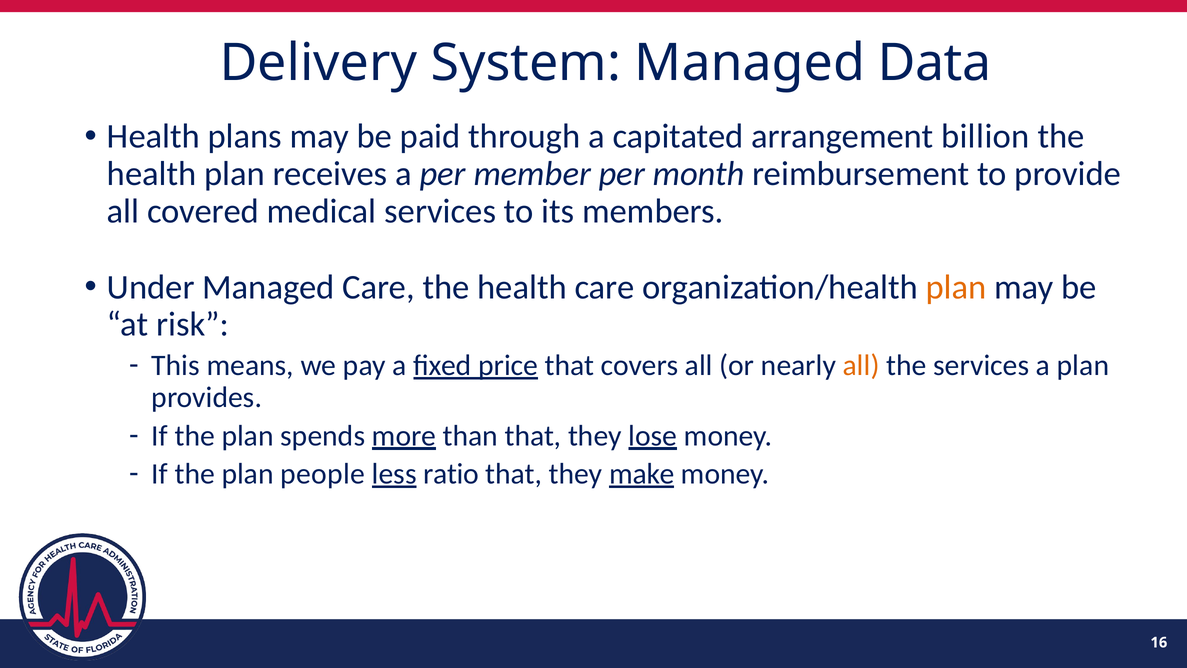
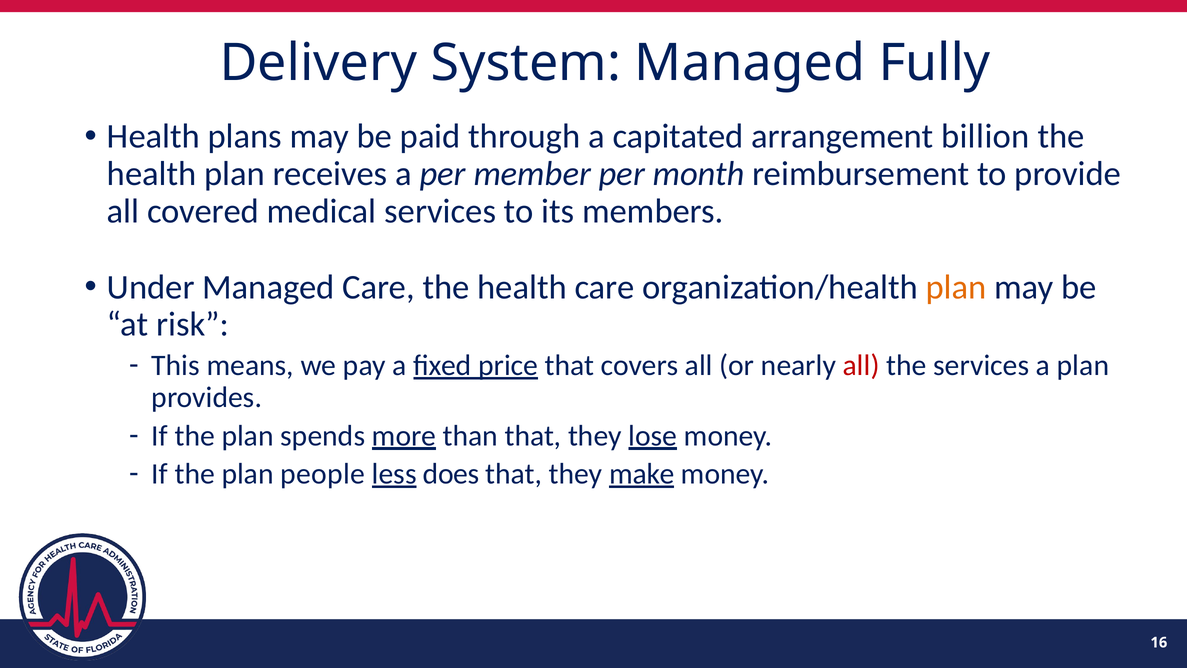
Data: Data -> Fully (934, 63)
all colour: orange -> red (861, 365)
ratio: ratio -> does (451, 474)
